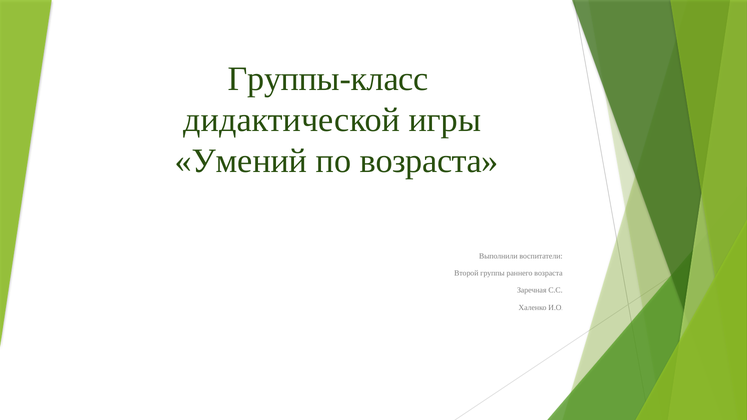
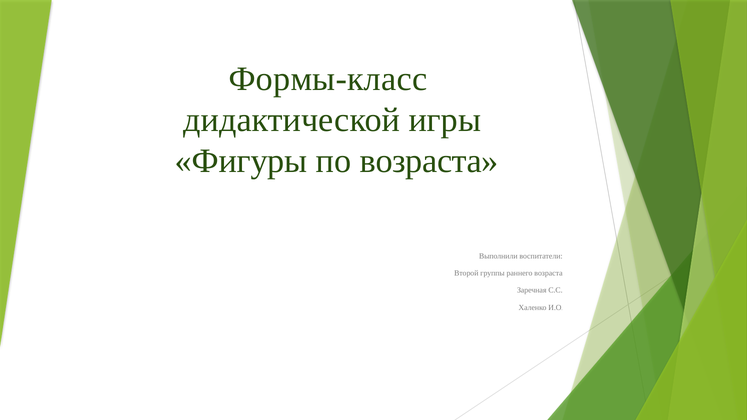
Группы-класс: Группы-класс -> Формы-класс (328, 79)
Умений: Умений -> Фигуры (241, 161)
